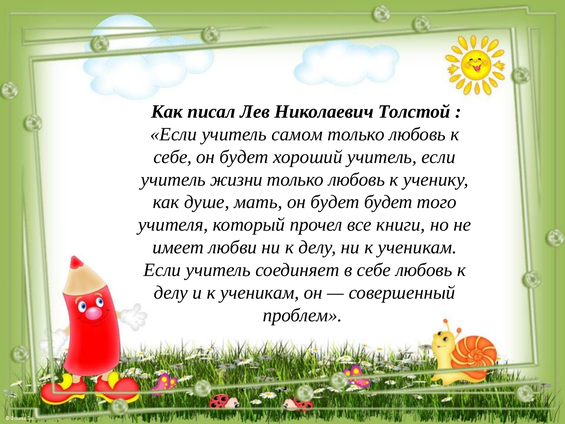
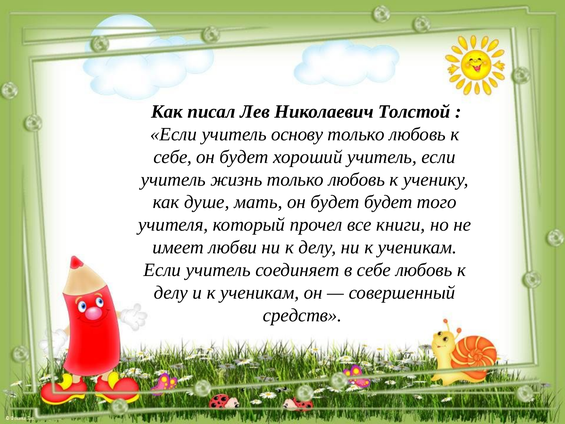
самом: самом -> основу (297, 134)
жизни: жизни -> жизнь (236, 179)
проблем: проблем -> средств (302, 315)
